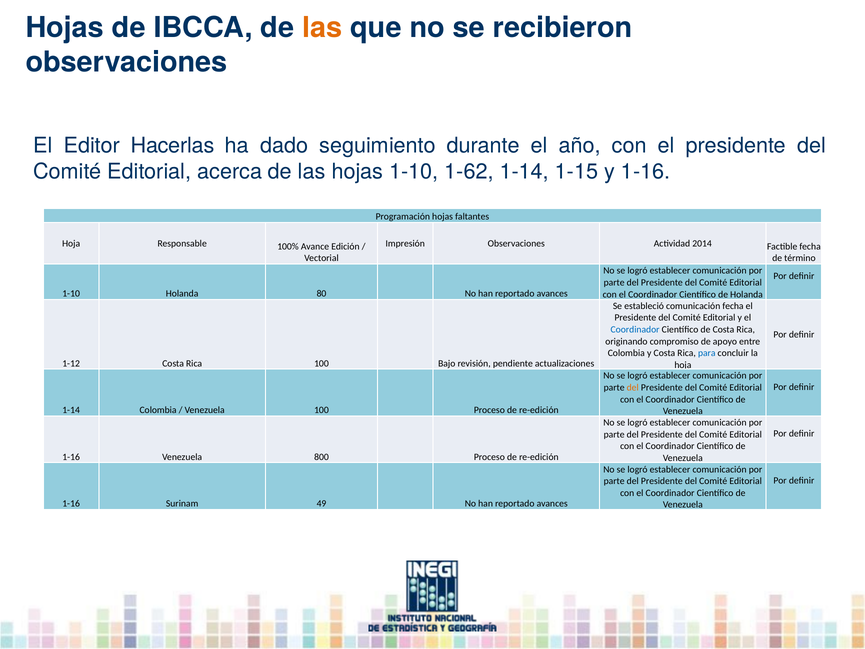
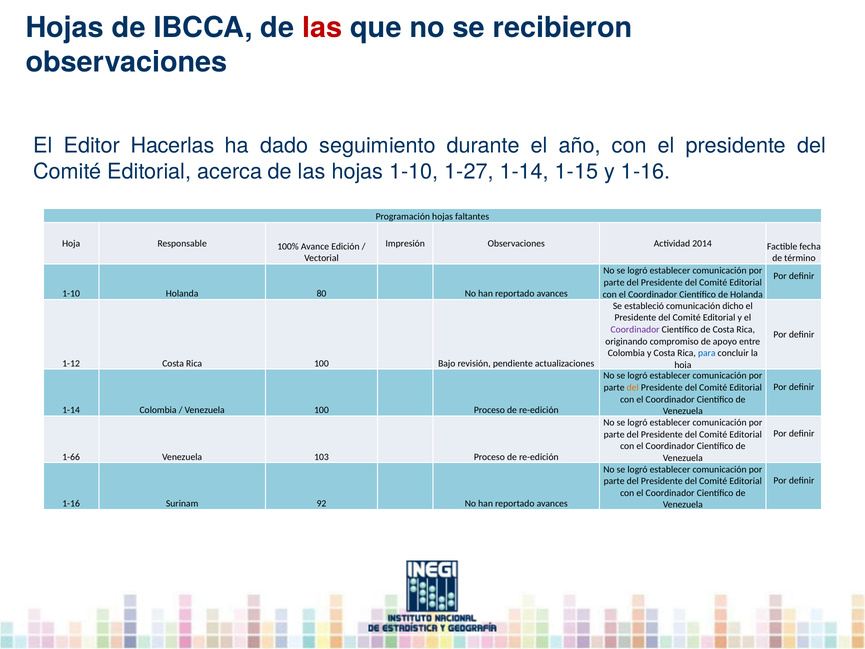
las colour: orange -> red (322, 28)
1-62: 1-62 -> 1-27 (469, 172)
comunicación fecha: fecha -> dicho (733, 306)
Coordinador colour: blue -> purple (635, 330)
1-16: 1-16 -> 1-66 (71, 457)
800: 800 -> 103 (321, 457)
49: 49 -> 92 (322, 503)
